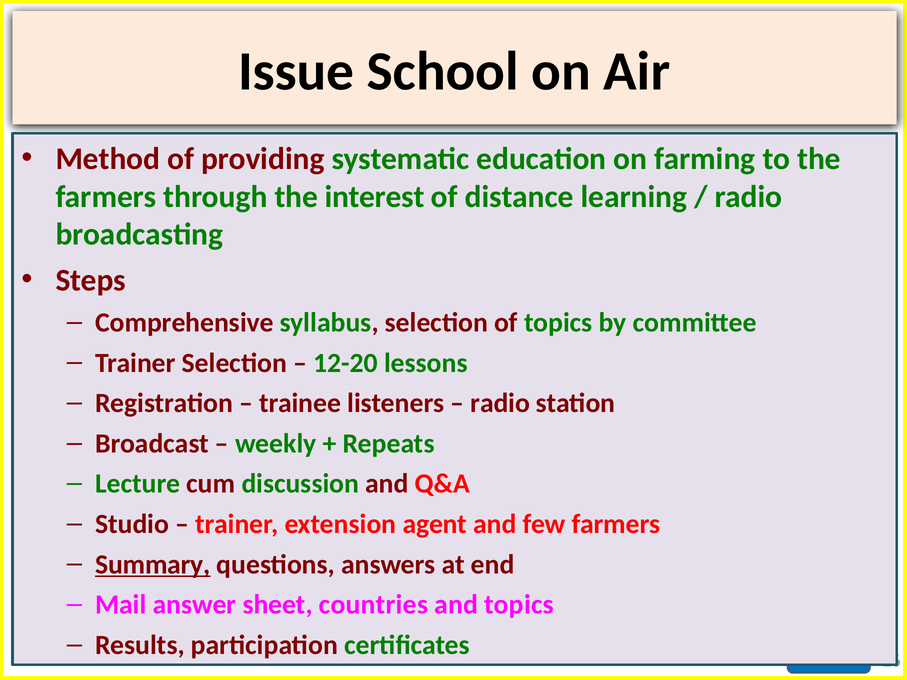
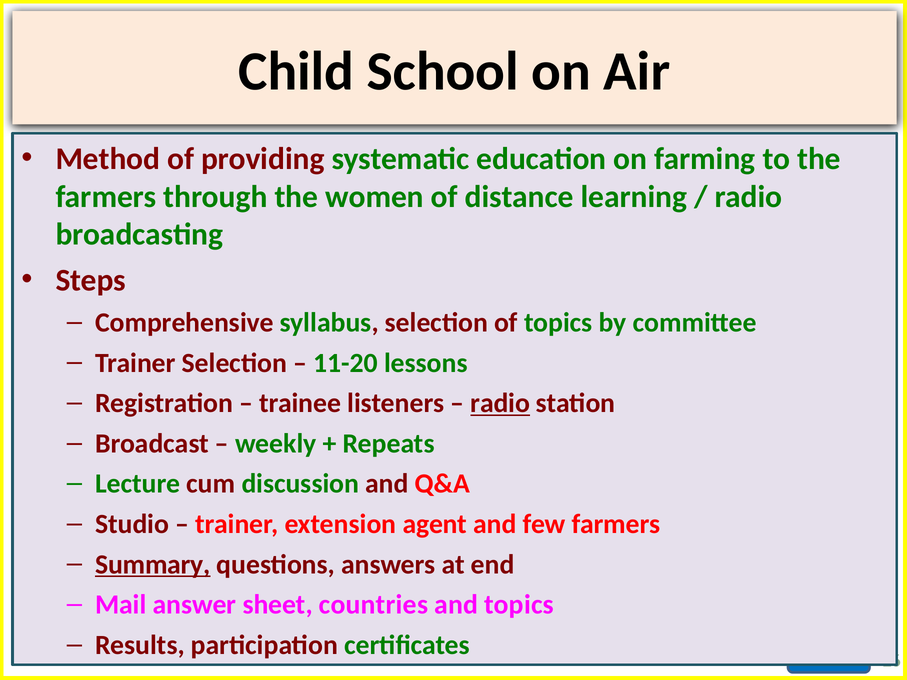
Issue: Issue -> Child (296, 72)
interest: interest -> women (375, 197)
12-20: 12-20 -> 11-20 (346, 363)
radio underline: none -> present (500, 403)
